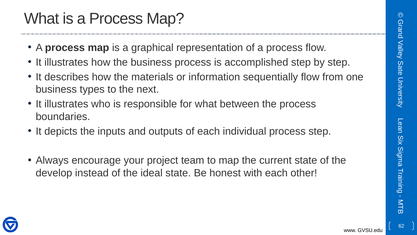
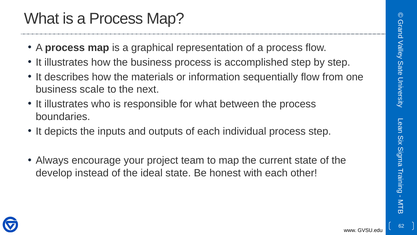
types: types -> scale (92, 89)
